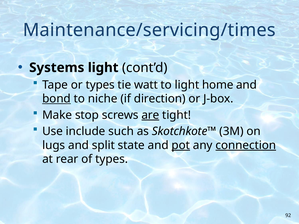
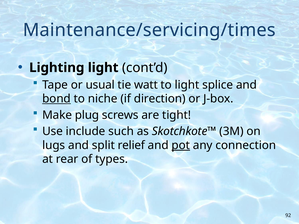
Systems: Systems -> Lighting (57, 68)
or types: types -> usual (100, 85)
home: home -> splice (218, 85)
stop: stop -> plug (87, 115)
are underline: present -> none (150, 115)
state: state -> relief (131, 145)
connection underline: present -> none (246, 145)
